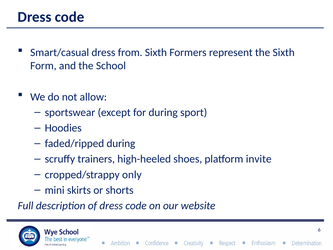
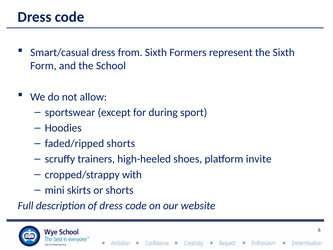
faded/ripped during: during -> shorts (121, 143)
only: only -> with (132, 174)
